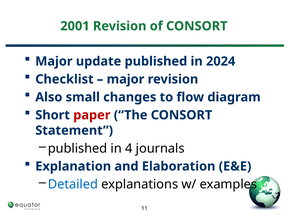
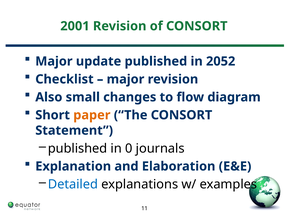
2024: 2024 -> 2052 (221, 61)
paper colour: red -> orange (92, 115)
4: 4 -> 0 (129, 148)
